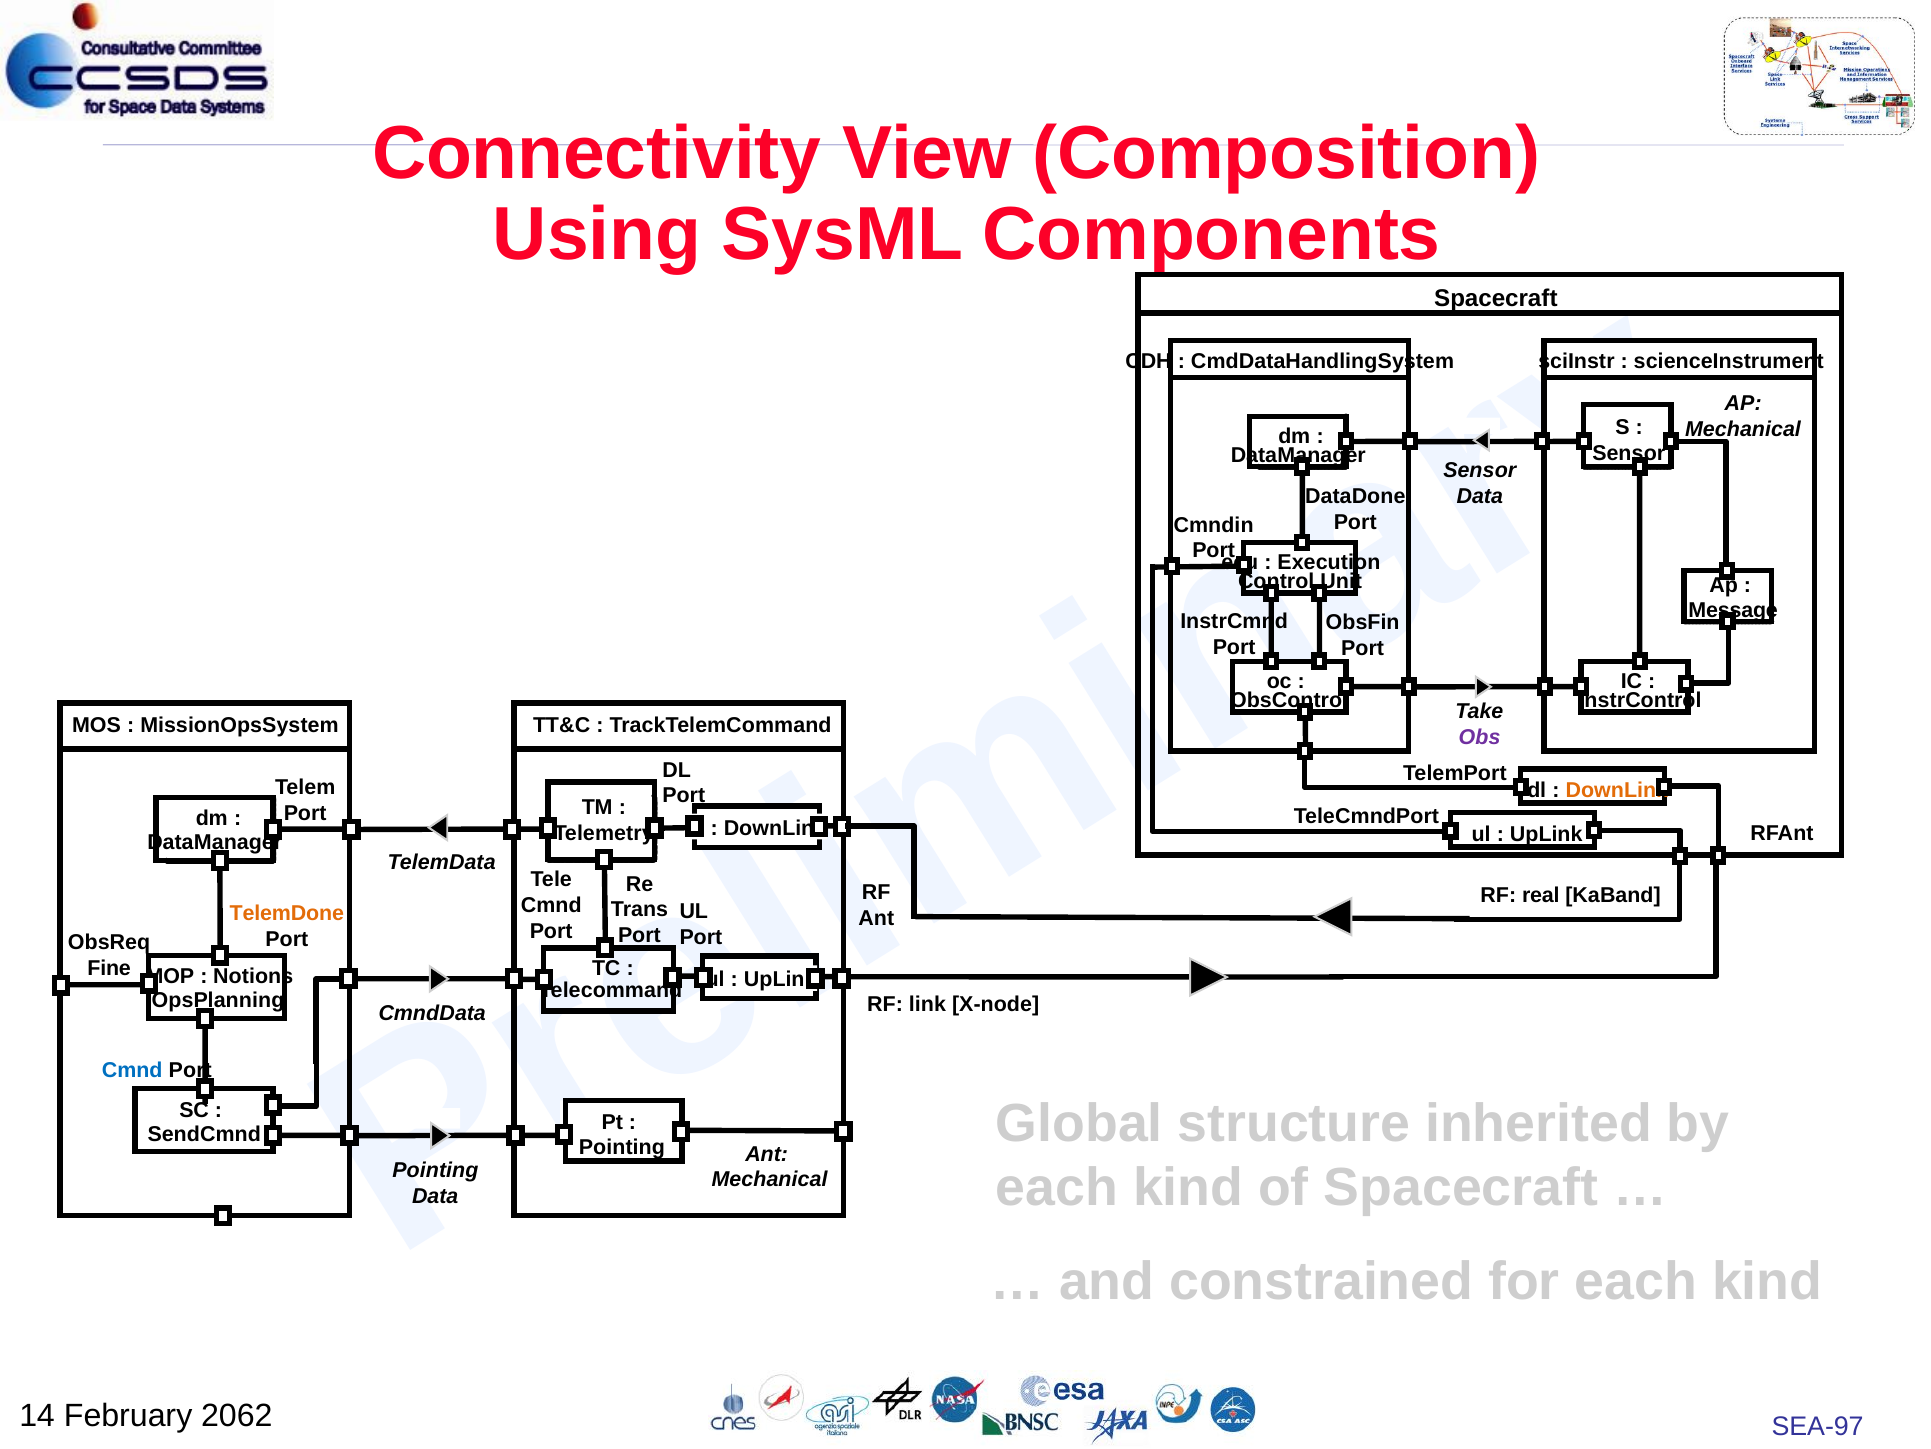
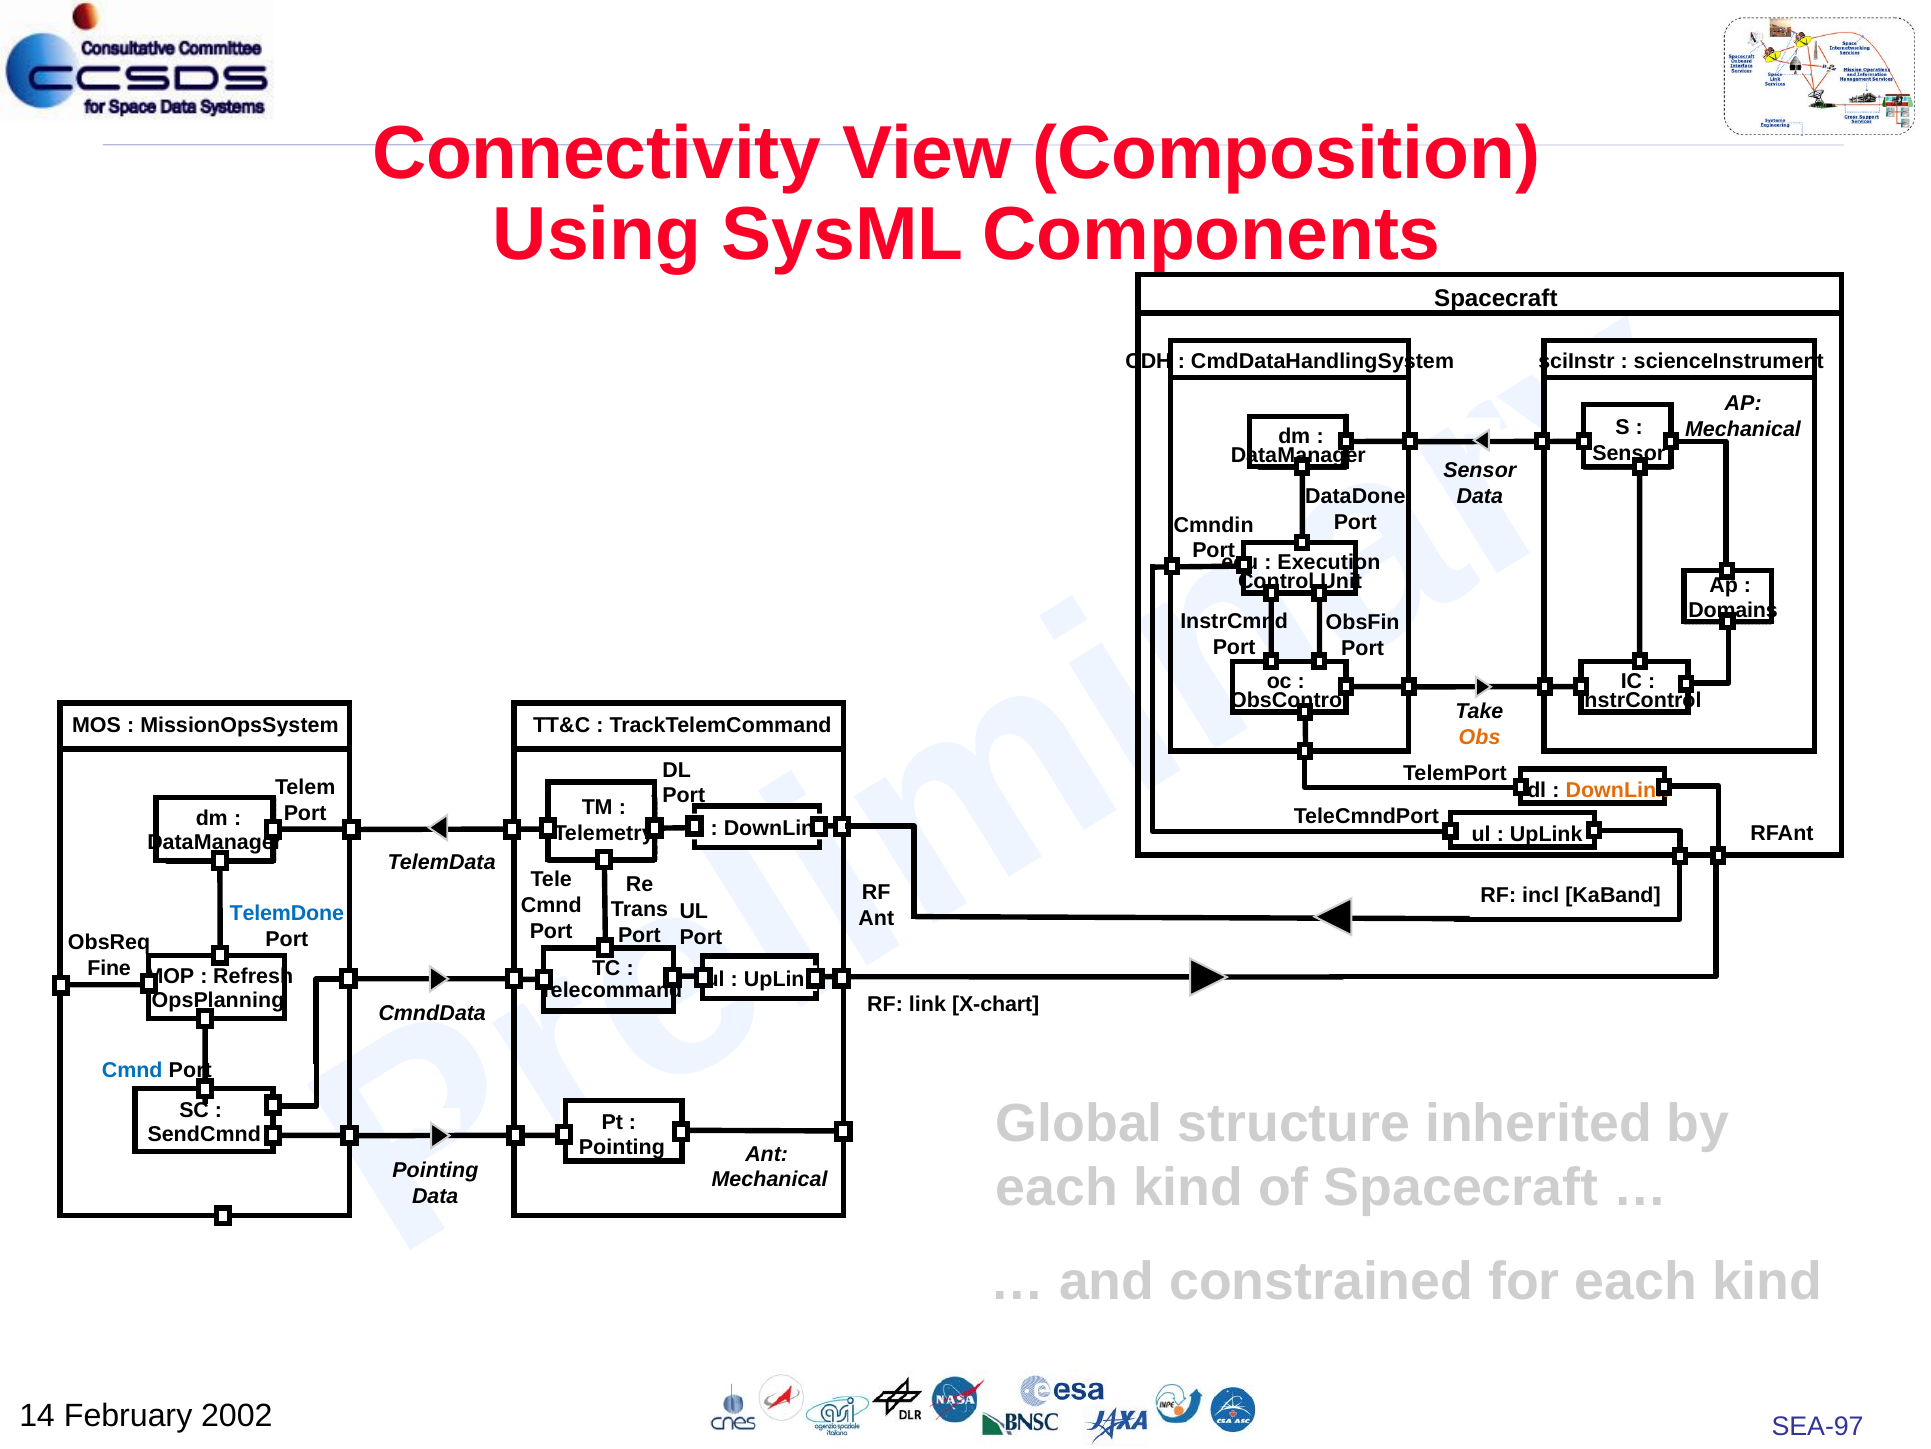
Message: Message -> Domains (1733, 611)
Obs colour: purple -> orange (1480, 737)
real: real -> incl (1541, 895)
TelemDone colour: orange -> blue (287, 913)
Notions: Notions -> Refresh (253, 976)
X-node: X-node -> X-chart (996, 1004)
2062: 2062 -> 2002 (237, 1415)
